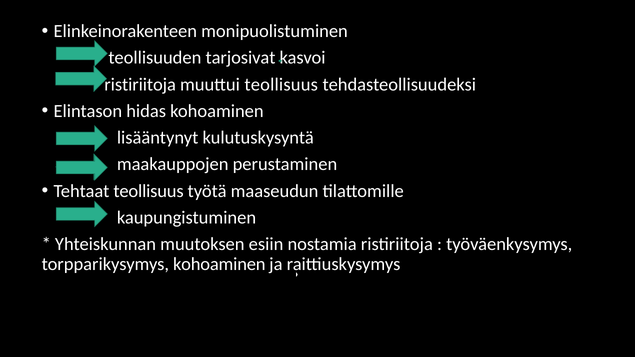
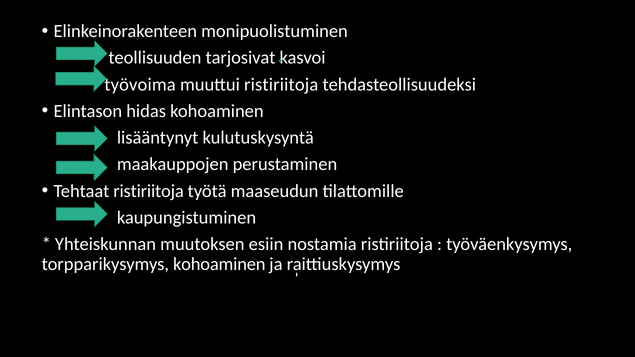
ristiriitoja: ristiriitoja -> työvoima (140, 85)
muuttui teollisuus: teollisuus -> ristiriitoja (281, 85)
Tehtaat teollisuus: teollisuus -> ristiriitoja (149, 191)
